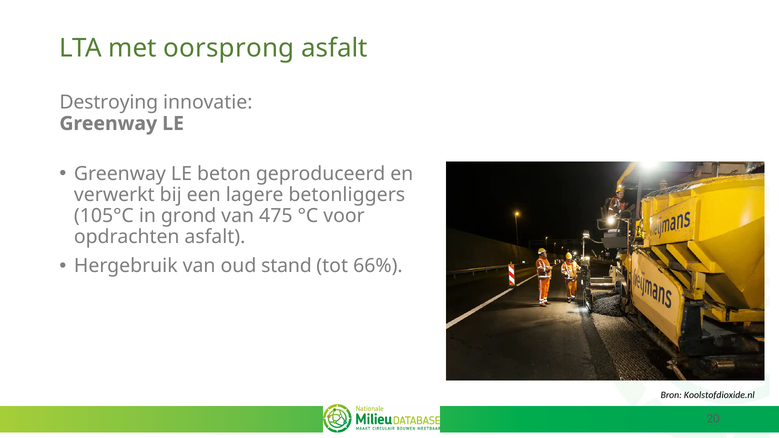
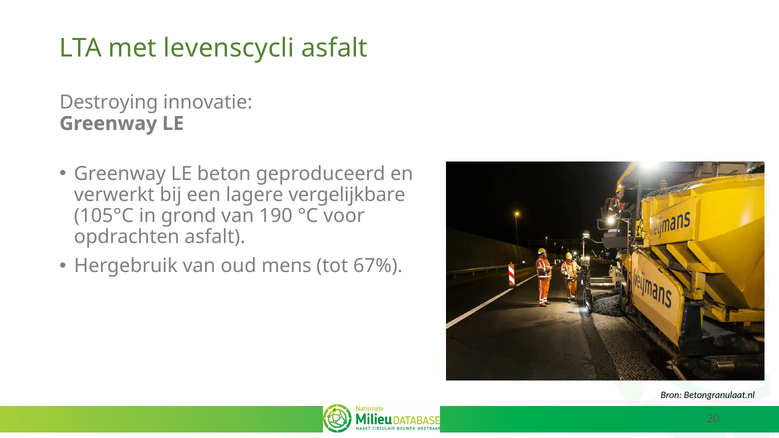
oorsprong: oorsprong -> levenscycli (229, 48)
betonliggers: betonliggers -> vergelijkbare (347, 195)
475: 475 -> 190 (276, 216)
stand: stand -> mens (286, 266)
66%: 66% -> 67% (378, 266)
Koolstofdioxide.nl: Koolstofdioxide.nl -> Betongranulaat.nl (719, 395)
